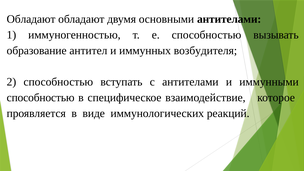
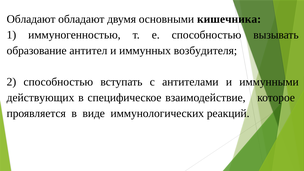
основными антителами: антителами -> кишечника (229, 19)
способностью: способностью -> действующих (41, 98)
